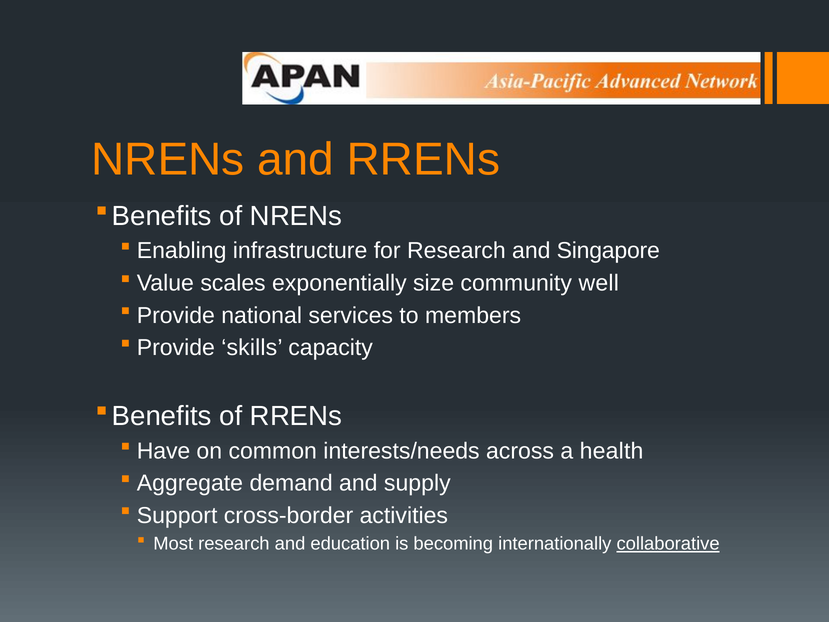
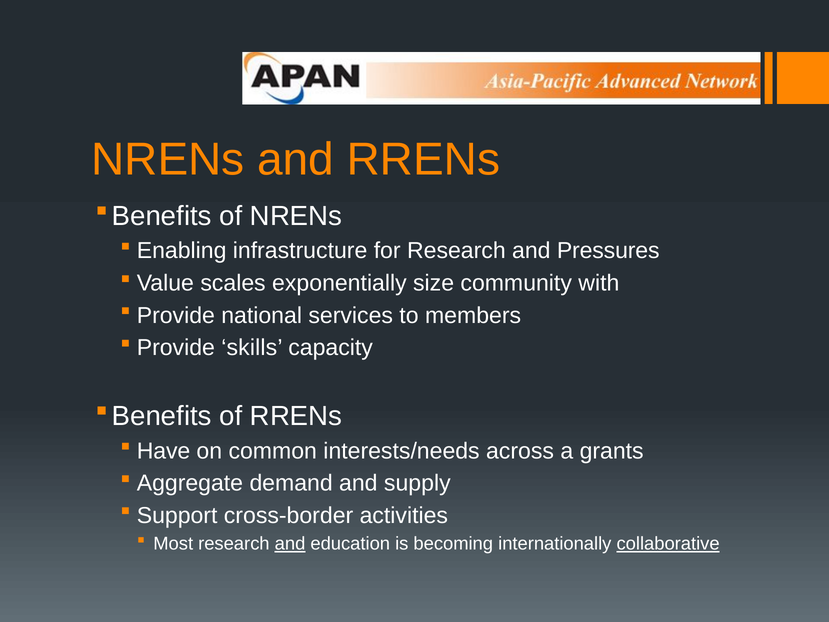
Singapore: Singapore -> Pressures (608, 251)
well: well -> with (599, 283)
health: health -> grants (612, 451)
and underline: none -> present (290, 544)
